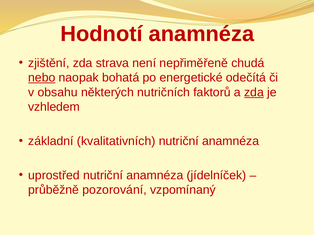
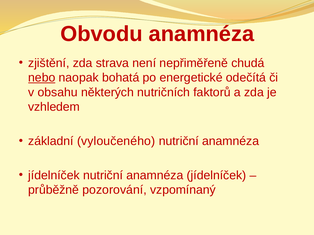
Hodnotí: Hodnotí -> Obvodu (102, 34)
zda underline: present -> none (254, 93)
kvalitativních: kvalitativních -> vyloučeného (116, 141)
uprostřed: uprostřed -> jídelníček (54, 176)
